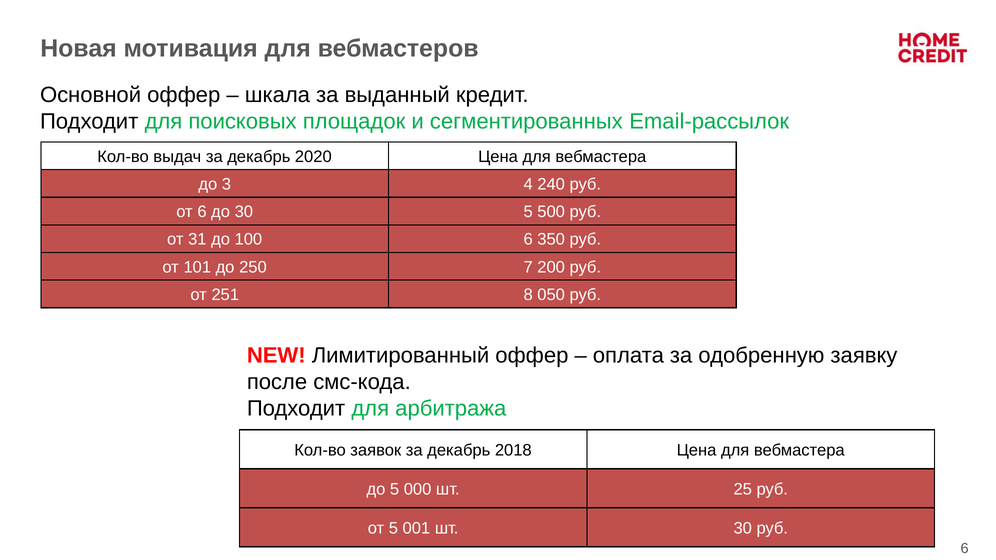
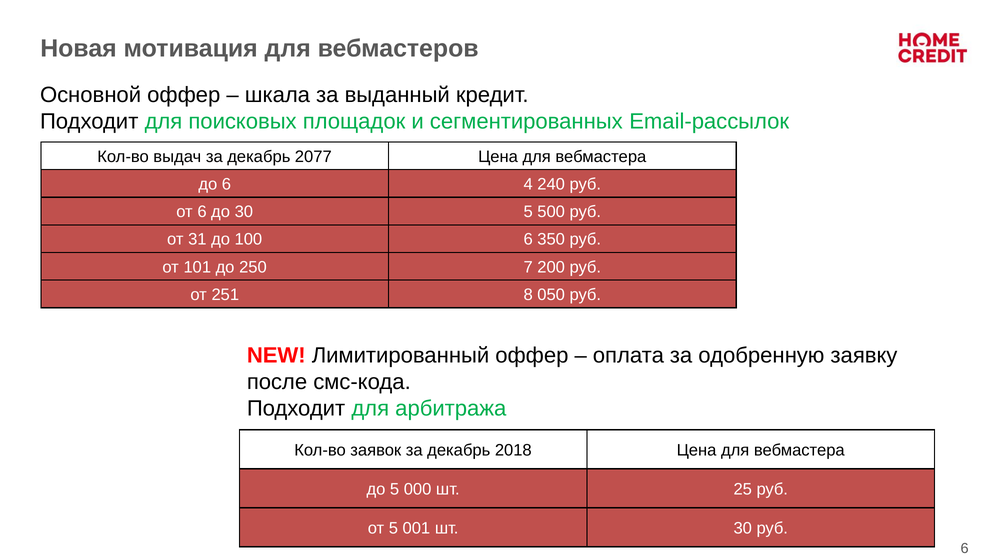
2020: 2020 -> 2077 (313, 157)
до 3: 3 -> 6 (226, 184)
